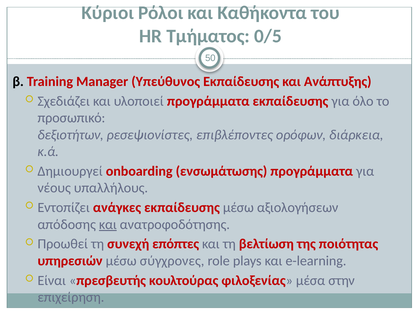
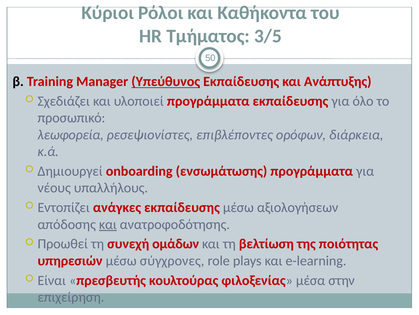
0/5: 0/5 -> 3/5 (268, 36)
Υπεύθυνος underline: none -> present (166, 81)
δεξιοτήτων: δεξιοτήτων -> λεωφορεία (71, 135)
επόπτες: επόπτες -> ομάδων (176, 243)
